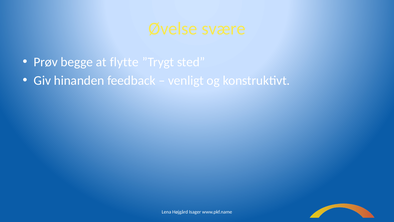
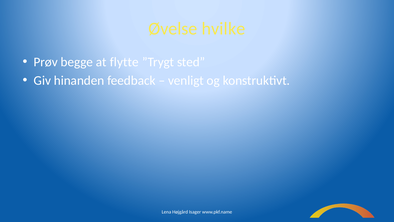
svære: svære -> hvilke (223, 29)
